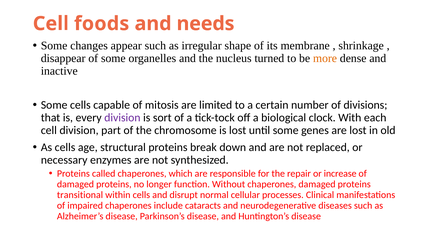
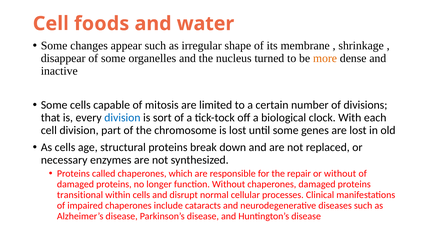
needs: needs -> water (205, 24)
division colour: purple -> blue (122, 118)
or increase: increase -> without (340, 174)
